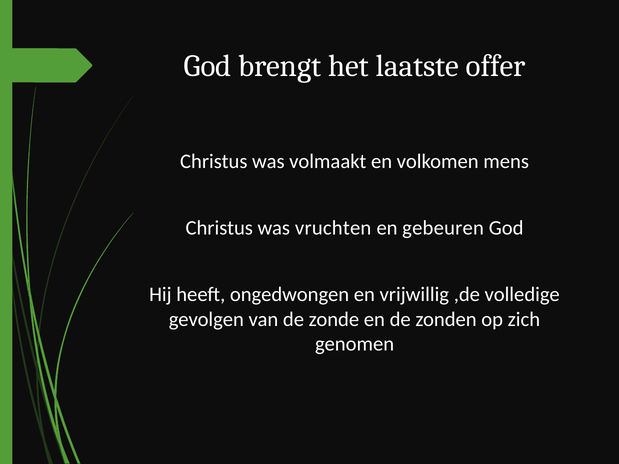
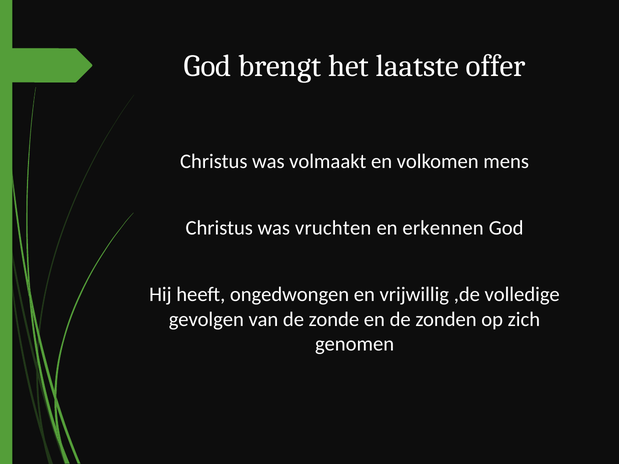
gebeuren: gebeuren -> erkennen (443, 228)
